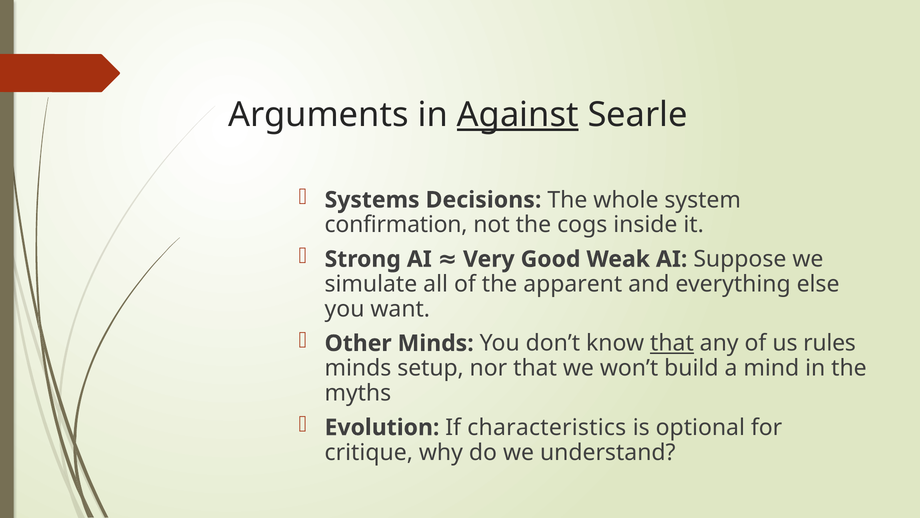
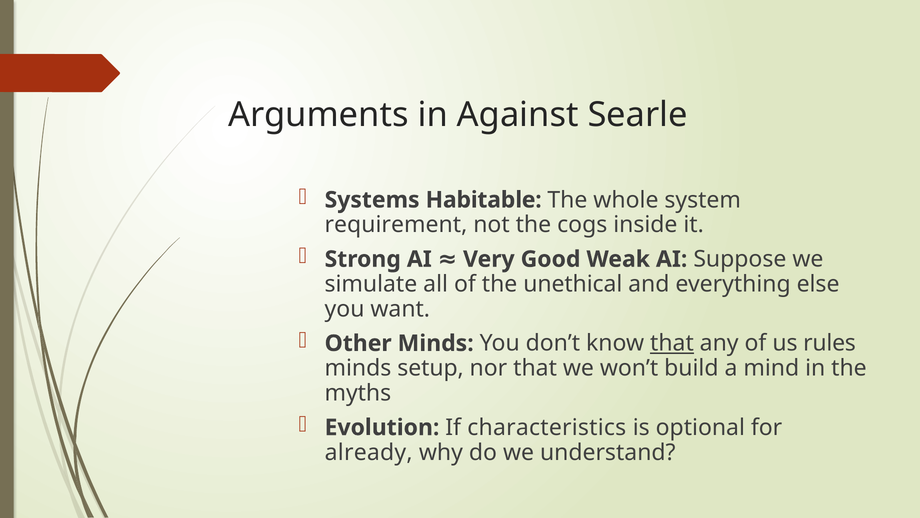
Against underline: present -> none (518, 115)
Decisions: Decisions -> Habitable (484, 200)
confirmation: confirmation -> requirement (396, 225)
apparent: apparent -> unethical (573, 284)
critique: critique -> already (369, 452)
